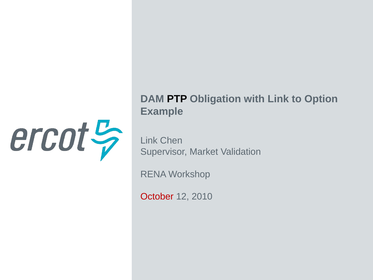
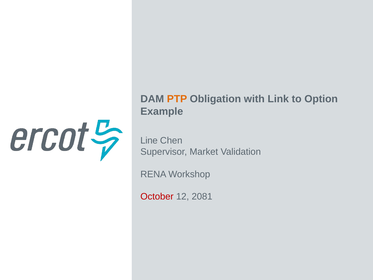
PTP colour: black -> orange (177, 99)
Link: Link -> Line (149, 140)
2010: 2010 -> 2081 (202, 196)
